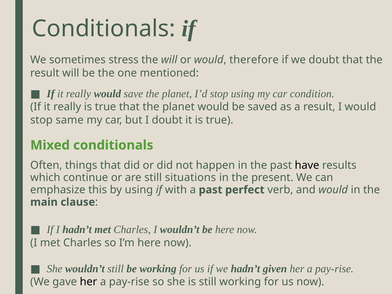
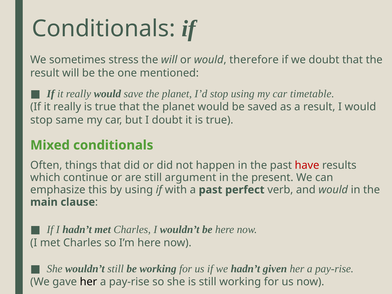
condition: condition -> timetable (312, 94)
have colour: black -> red (307, 165)
situations: situations -> argument (191, 178)
